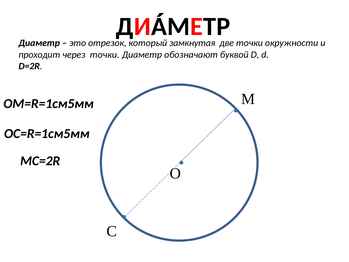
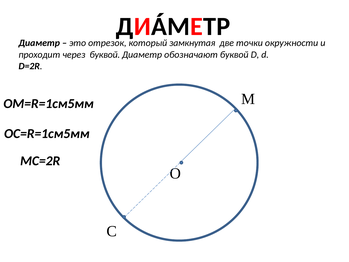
через точки: точки -> буквой (105, 55)
